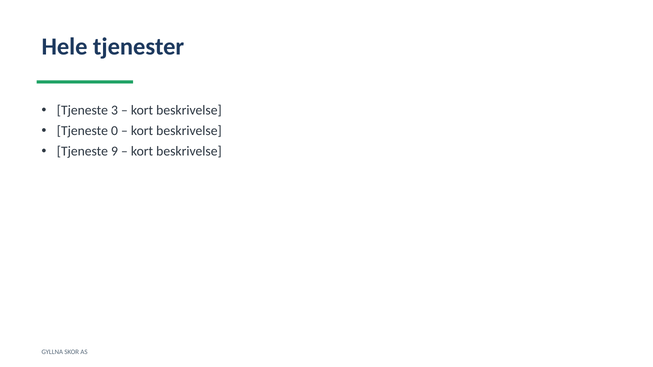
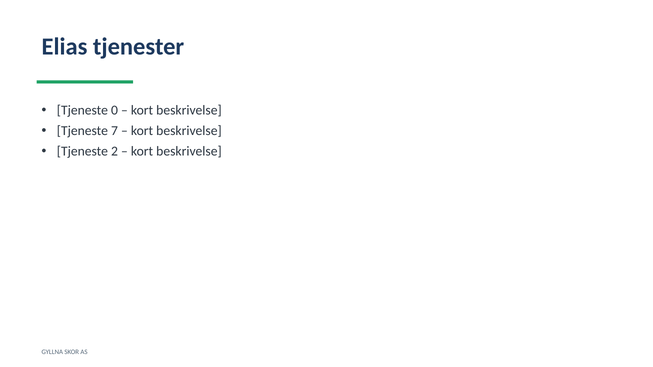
Hele: Hele -> Elias (64, 47)
3: 3 -> 0 (114, 111)
0: 0 -> 7 (114, 131)
9: 9 -> 2 (114, 151)
